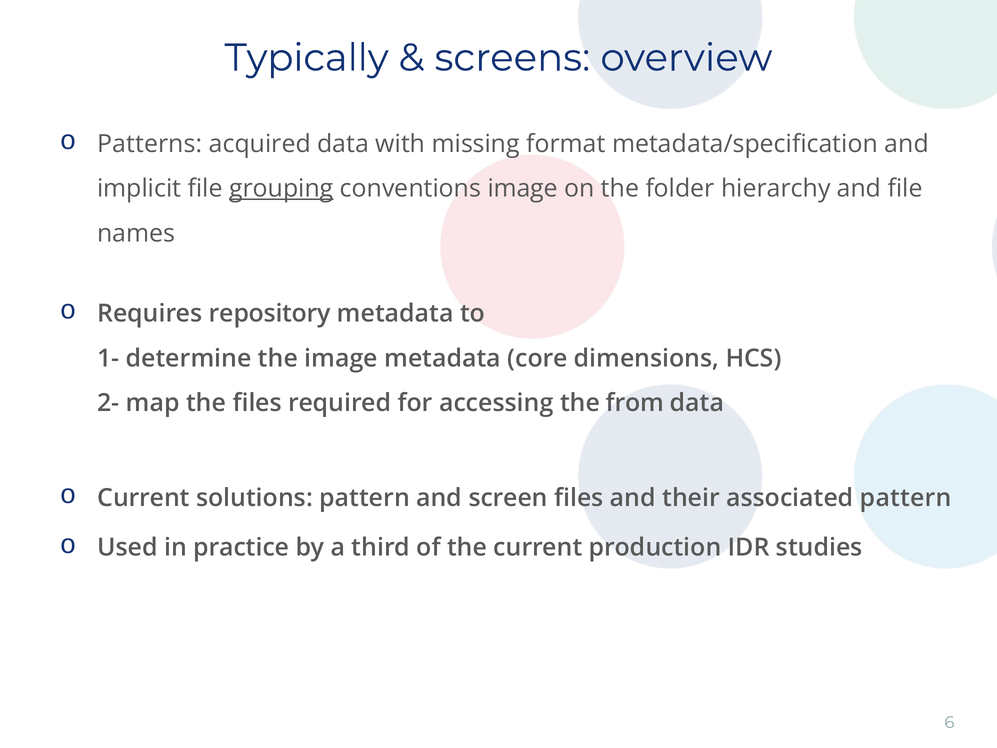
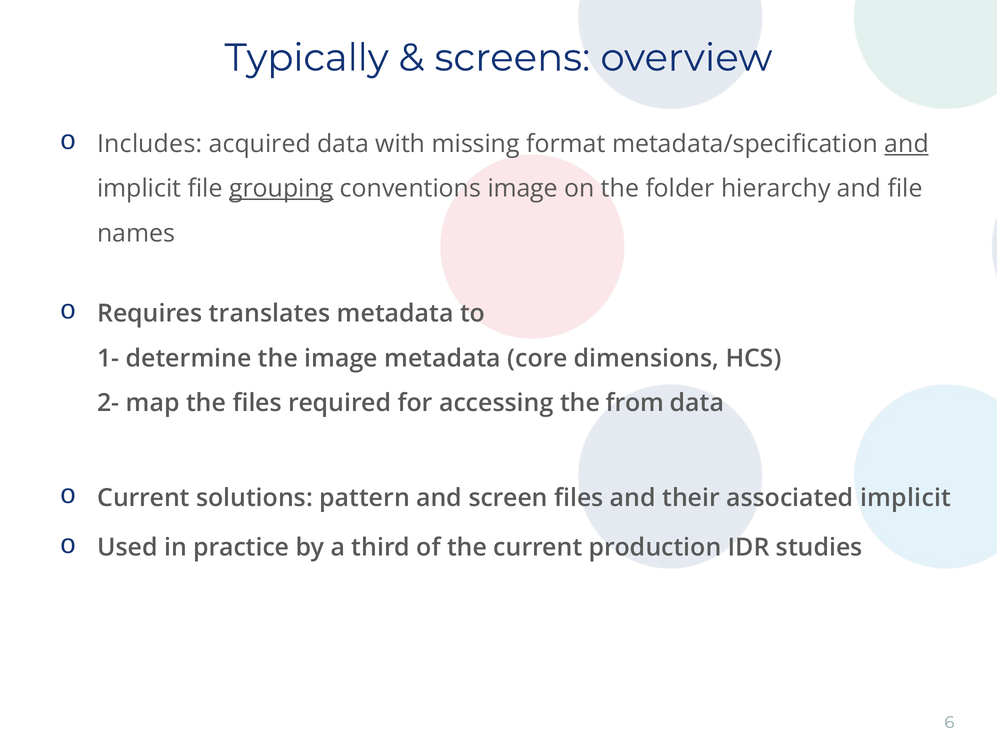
Patterns: Patterns -> Includes (150, 144)
and underline: none -> present (907, 144)
repository: repository -> translates (270, 313)
associated pattern: pattern -> implicit (906, 498)
